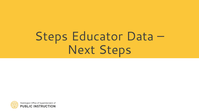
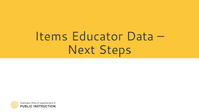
Steps: Steps -> Items (51, 36)
